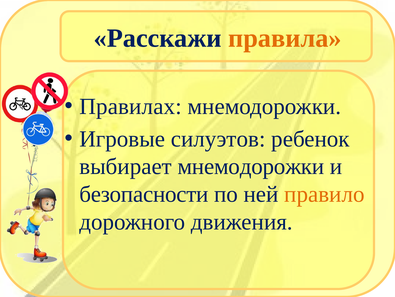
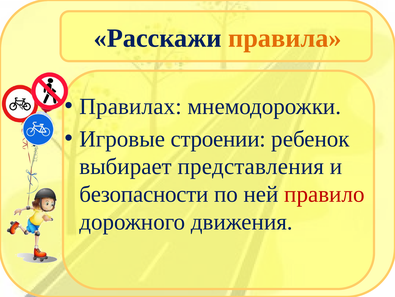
силуэтов: силуэтов -> строении (218, 139)
выбирает мнемодорожки: мнемодорожки -> представления (251, 166)
правило colour: orange -> red (324, 194)
